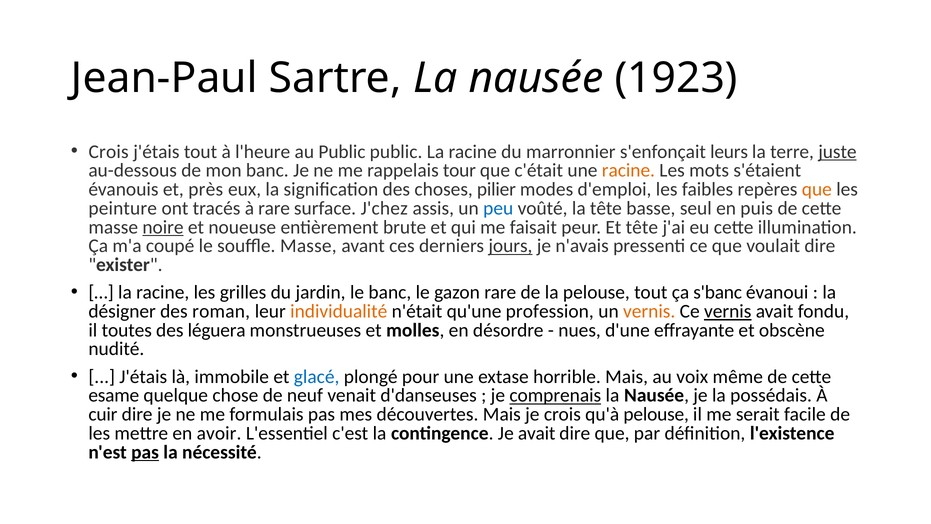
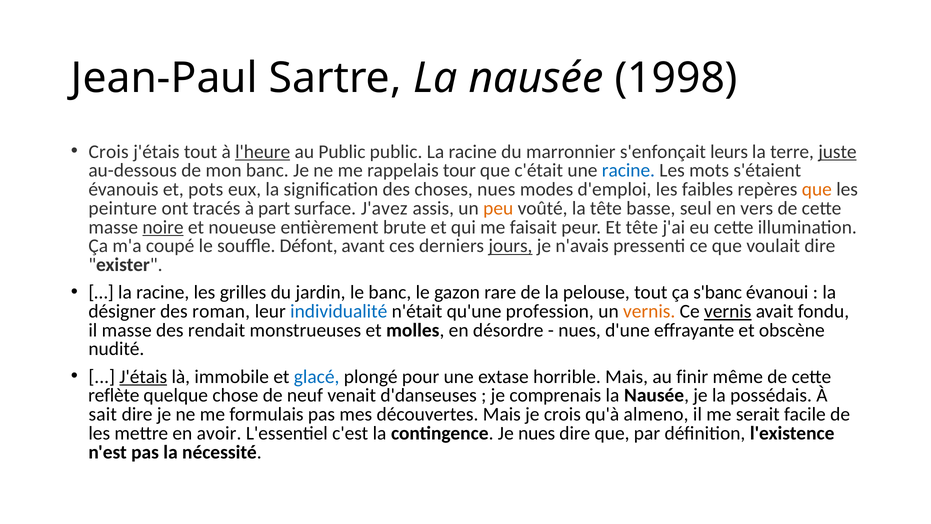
1923: 1923 -> 1998 (676, 78)
l'heure underline: none -> present (263, 152)
racine colour: orange -> blue (628, 170)
près: près -> pots (206, 189)
choses pilier: pilier -> nues (496, 189)
à rare: rare -> part (274, 208)
J'chez: J'chez -> J'avez (384, 208)
peu colour: blue -> orange (498, 208)
puis: puis -> vers (757, 208)
souffle Masse: Masse -> Défont (309, 246)
individualité colour: orange -> blue (339, 311)
il toutes: toutes -> masse (127, 330)
léguera: léguera -> rendait (217, 330)
J'étais underline: none -> present (143, 376)
voix: voix -> finir (692, 376)
esame: esame -> reflète (114, 395)
comprenais underline: present -> none (555, 395)
cuir: cuir -> sait (103, 414)
qu'à pelouse: pelouse -> almeno (656, 414)
Je avait: avait -> nues (537, 433)
pas underline: present -> none (145, 452)
